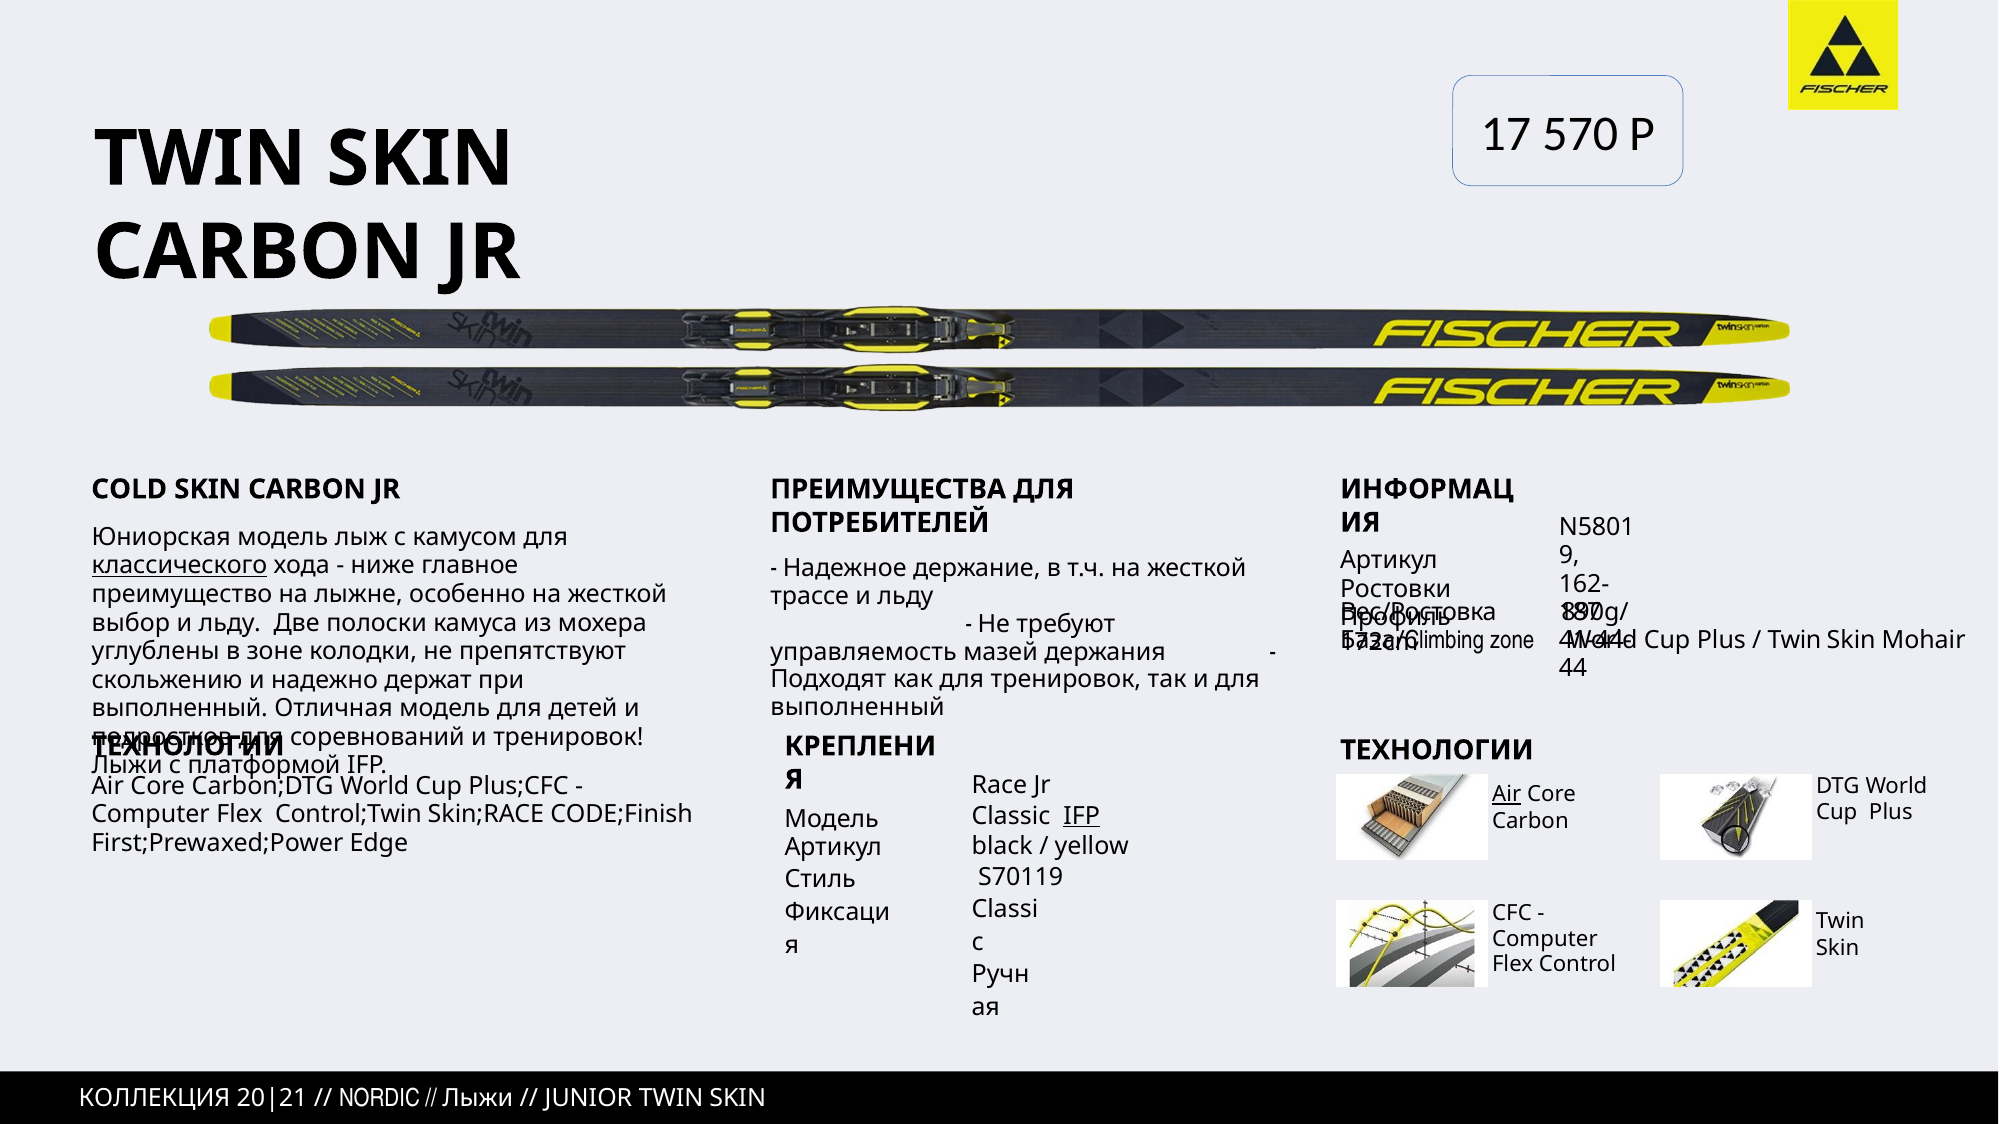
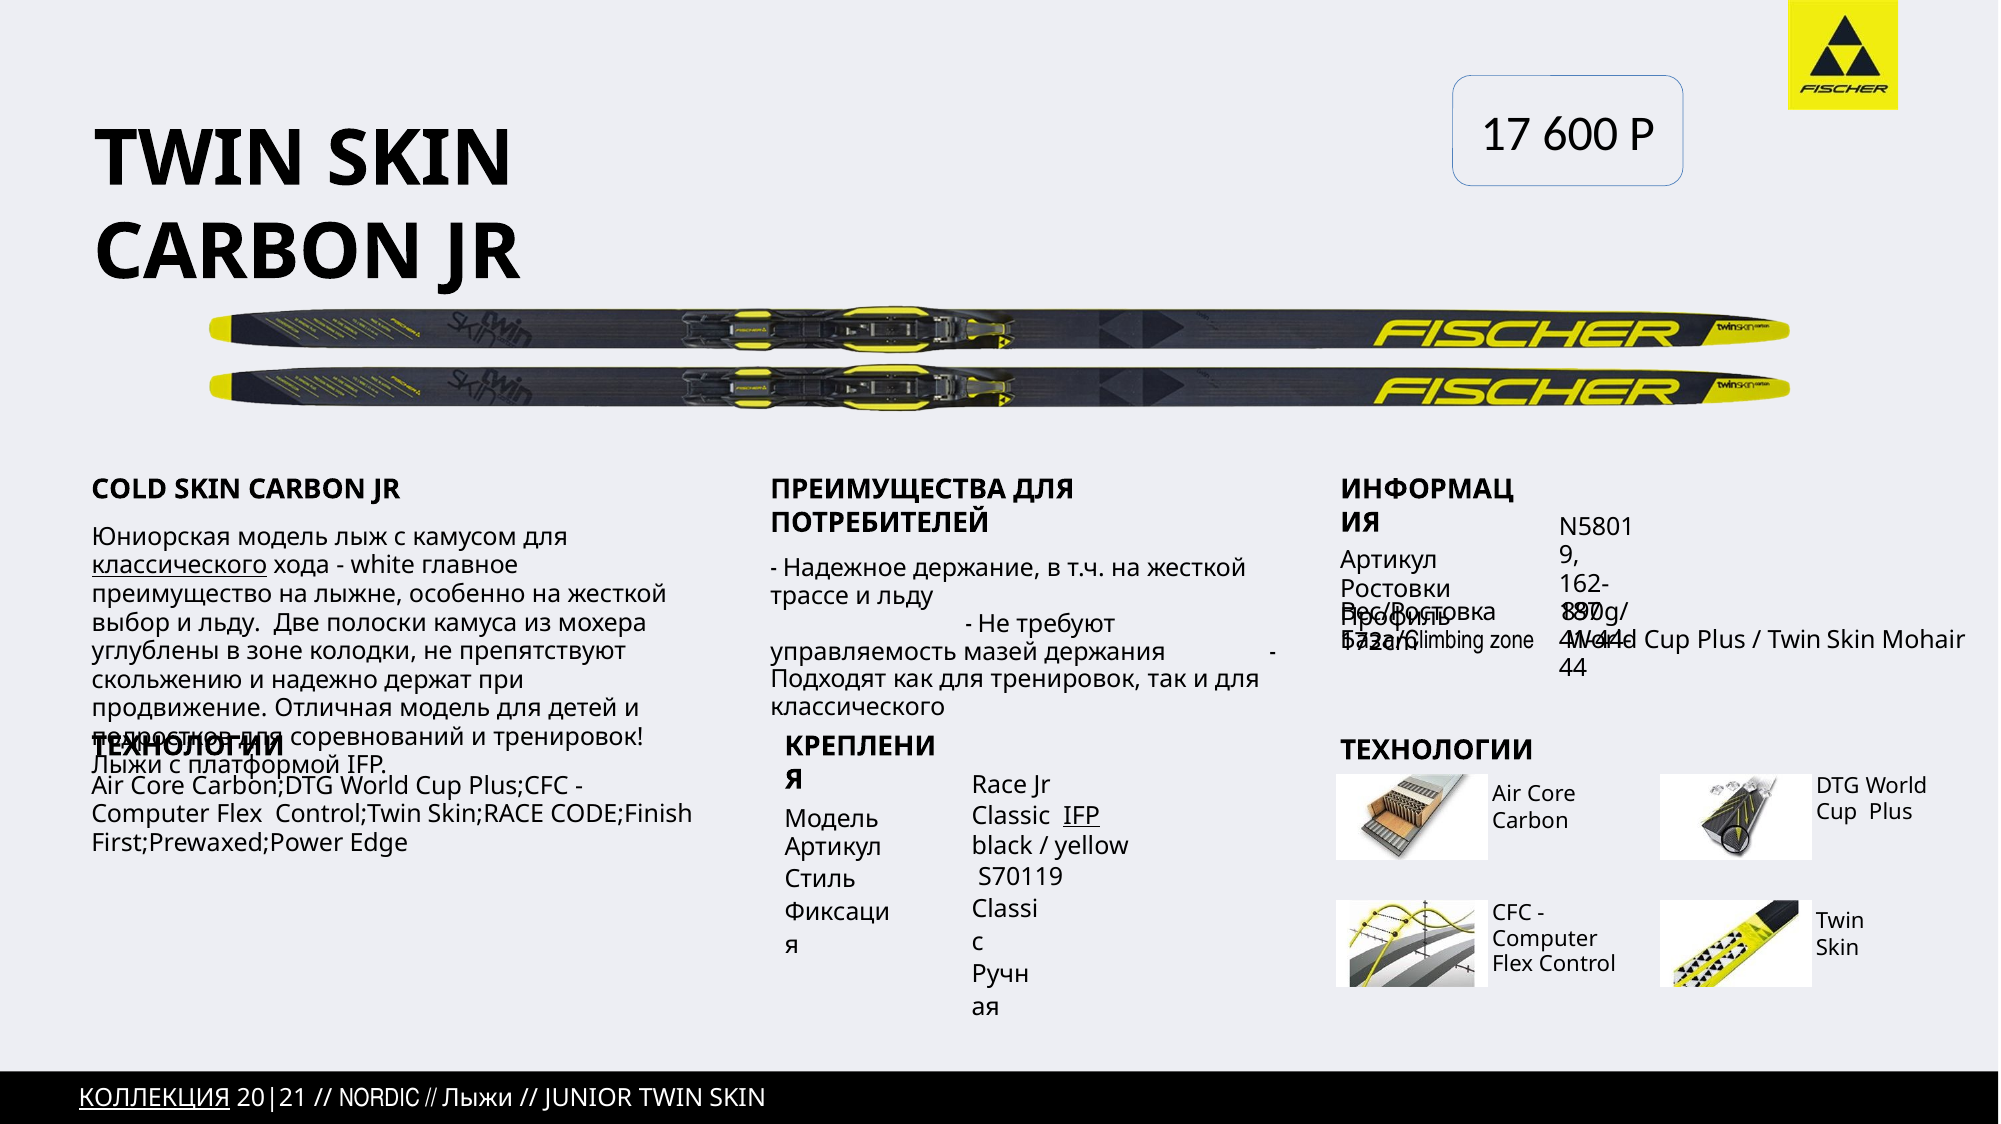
570: 570 -> 600 (1580, 134)
ниже: ниже -> white (383, 566)
выполненный: выполненный -> классического (858, 707)
выполненный: выполненный -> продвижение (180, 709)
Air underline: present -> none (1507, 794)
КОЛЛЕКЦИЯ underline: none -> present (155, 1098)
